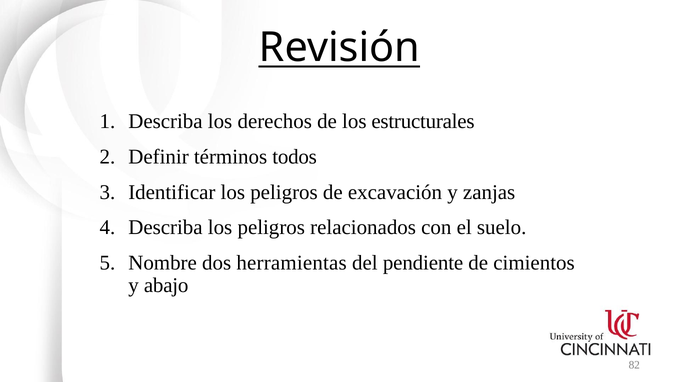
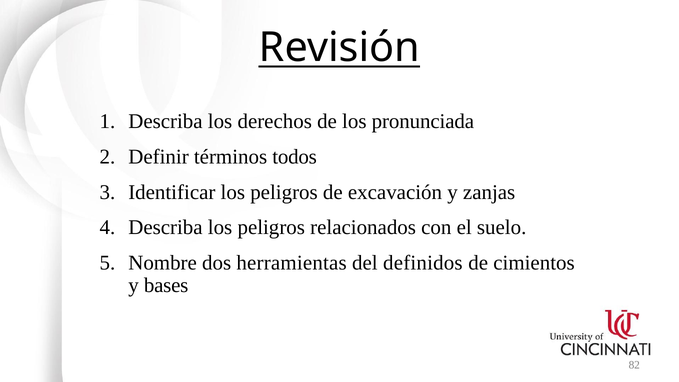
estructurales: estructurales -> pronunciada (423, 121)
pendiente: pendiente -> definidos (423, 263)
abajo: abajo -> bases (166, 285)
